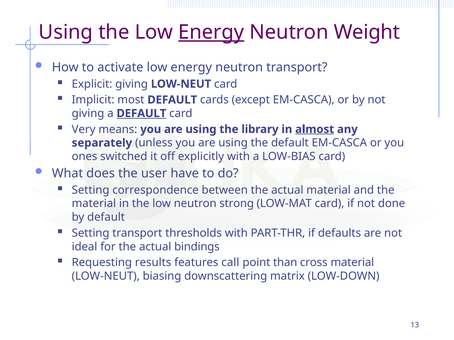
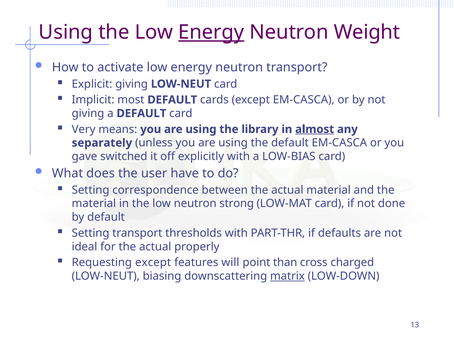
DEFAULT underline: present -> none (141, 114)
ones: ones -> gave (84, 157)
bindings: bindings -> properly (197, 247)
Requesting results: results -> except (153, 263)
call: call -> will (230, 263)
cross material: material -> charged (352, 263)
matrix underline: none -> present (287, 277)
